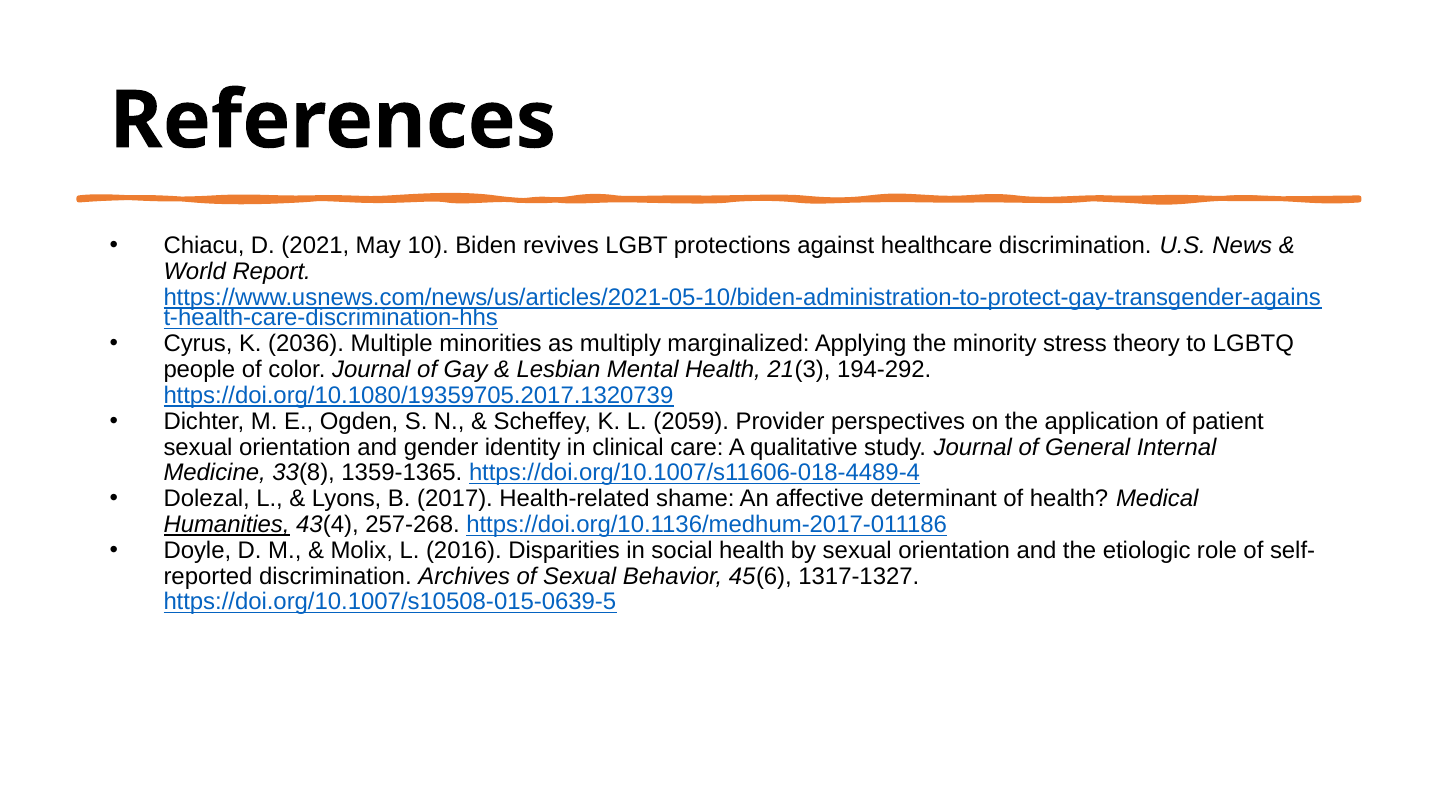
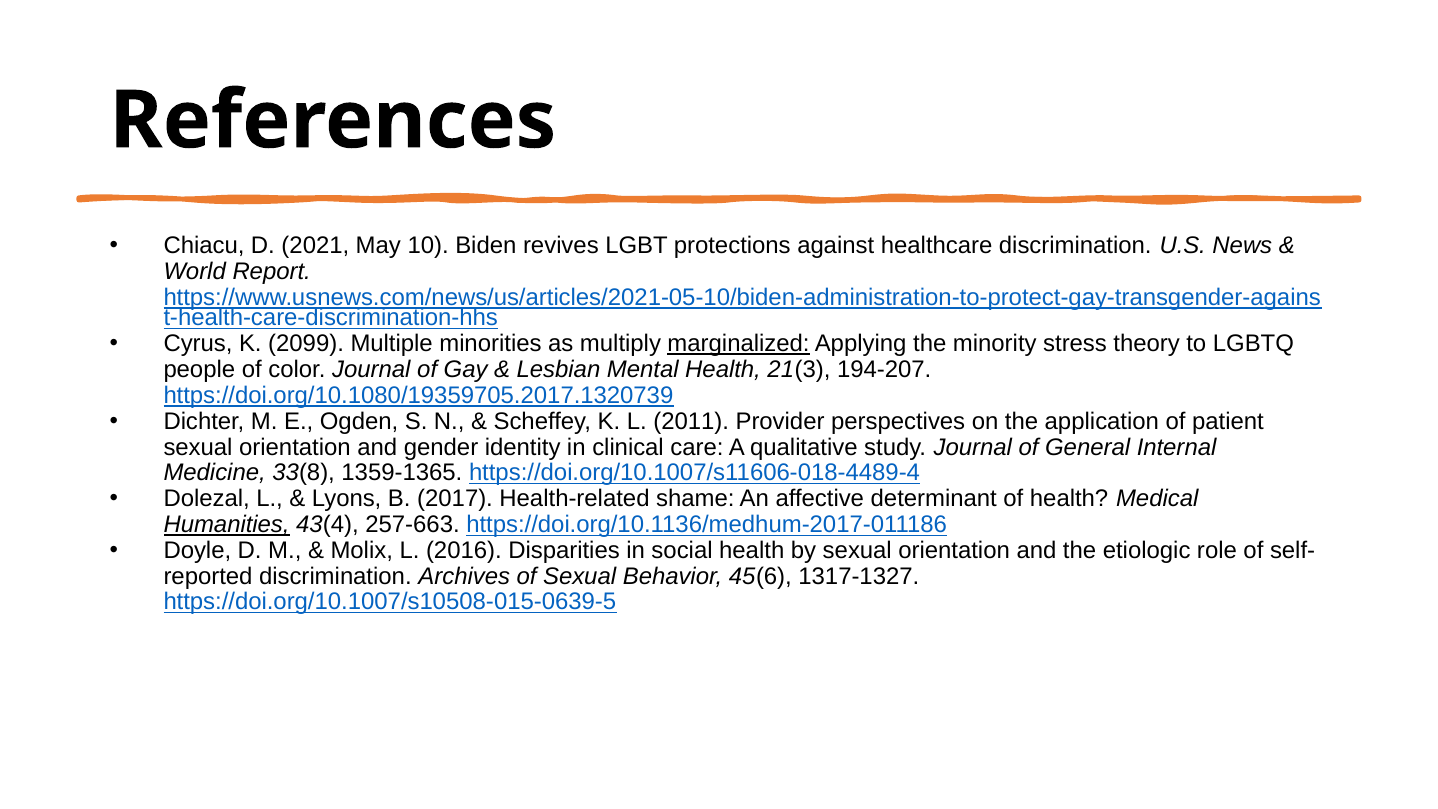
2036: 2036 -> 2099 (306, 344)
marginalized underline: none -> present (739, 344)
194-292: 194-292 -> 194-207 (884, 370)
2059: 2059 -> 2011 (691, 421)
257-268: 257-268 -> 257-663 (413, 525)
